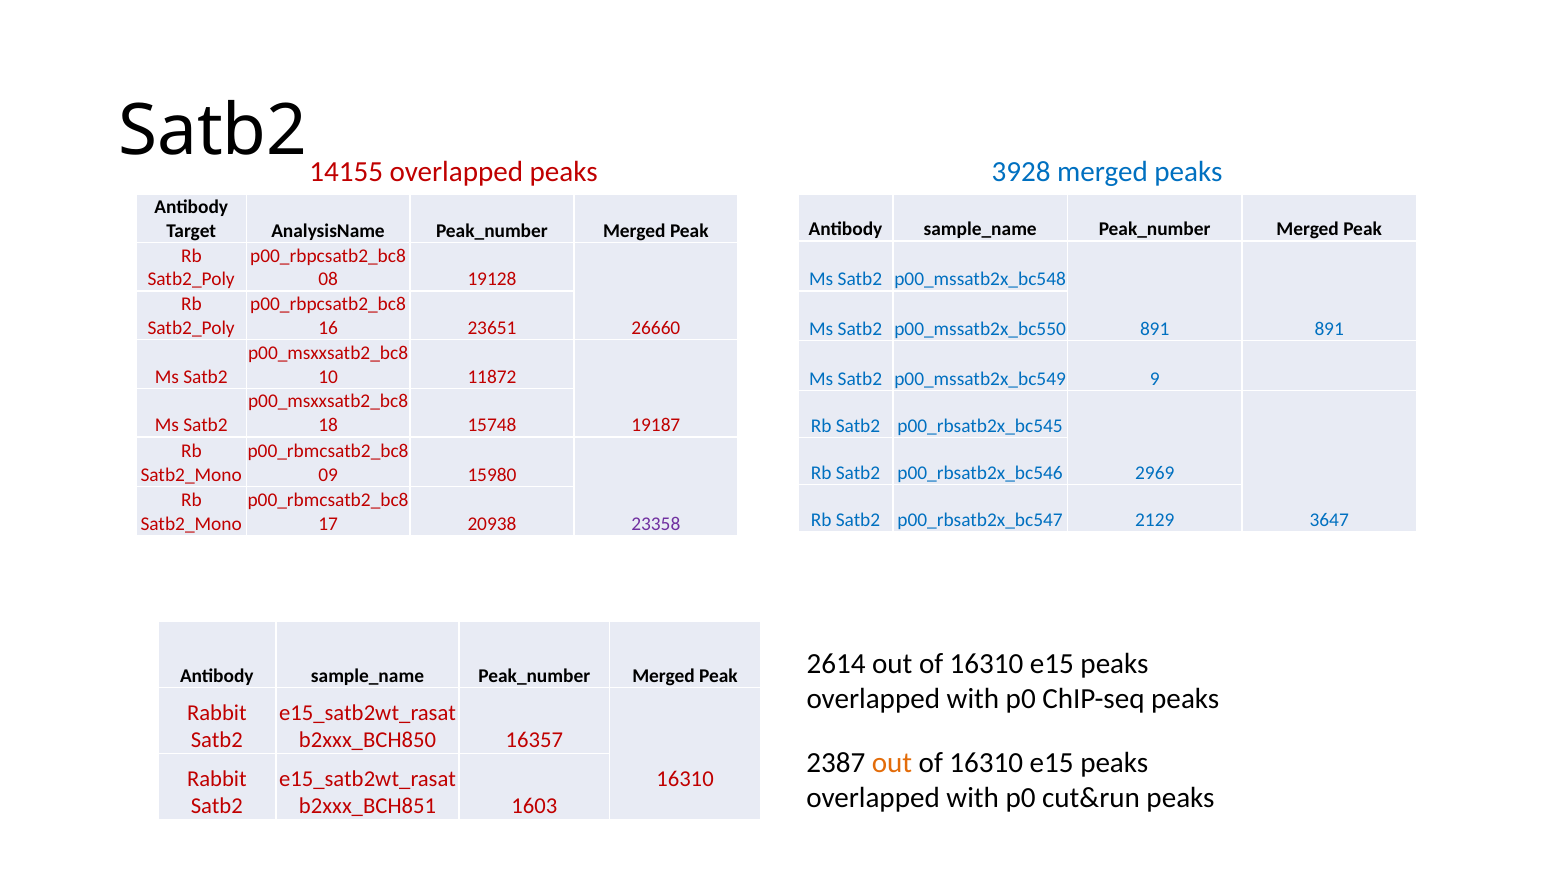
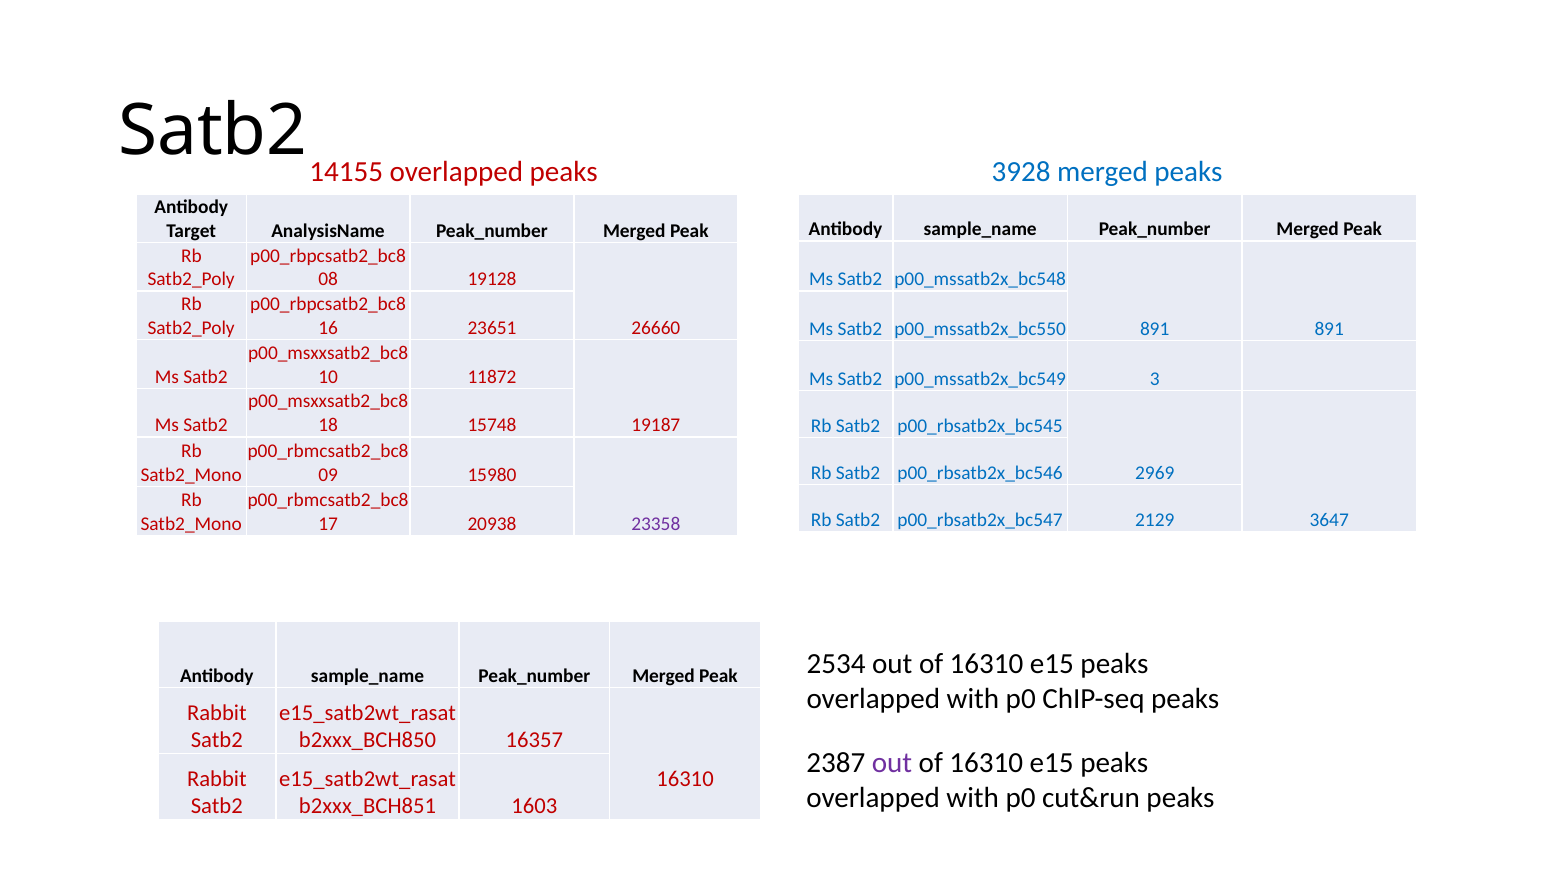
9: 9 -> 3 (1155, 379)
2614: 2614 -> 2534 (836, 663)
out colour: orange -> purple (892, 762)
